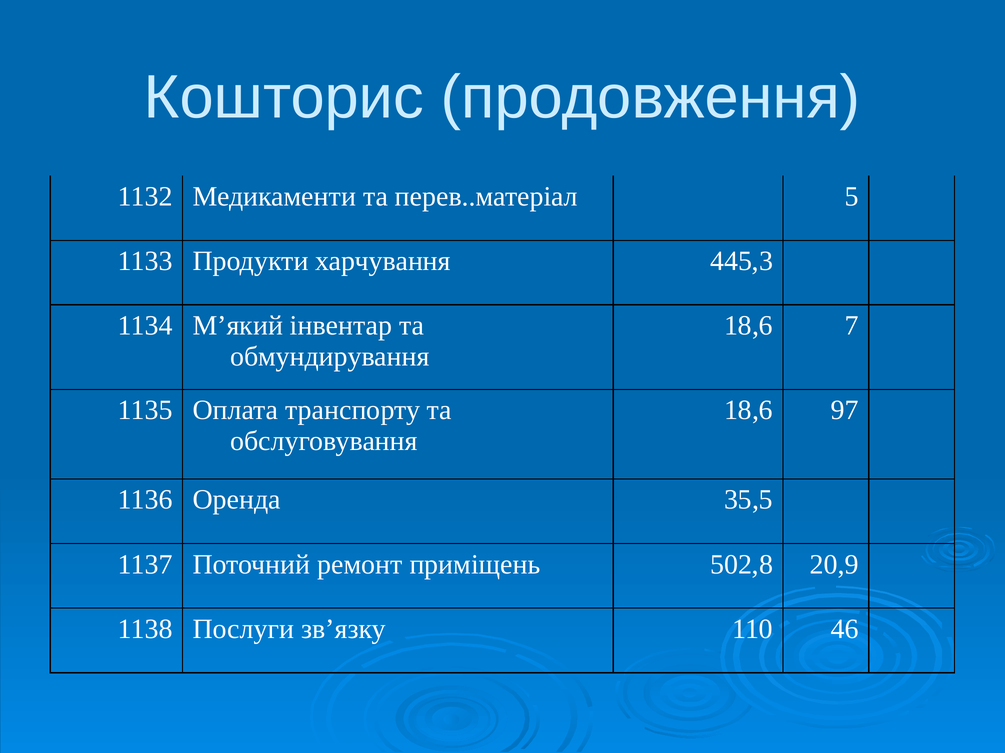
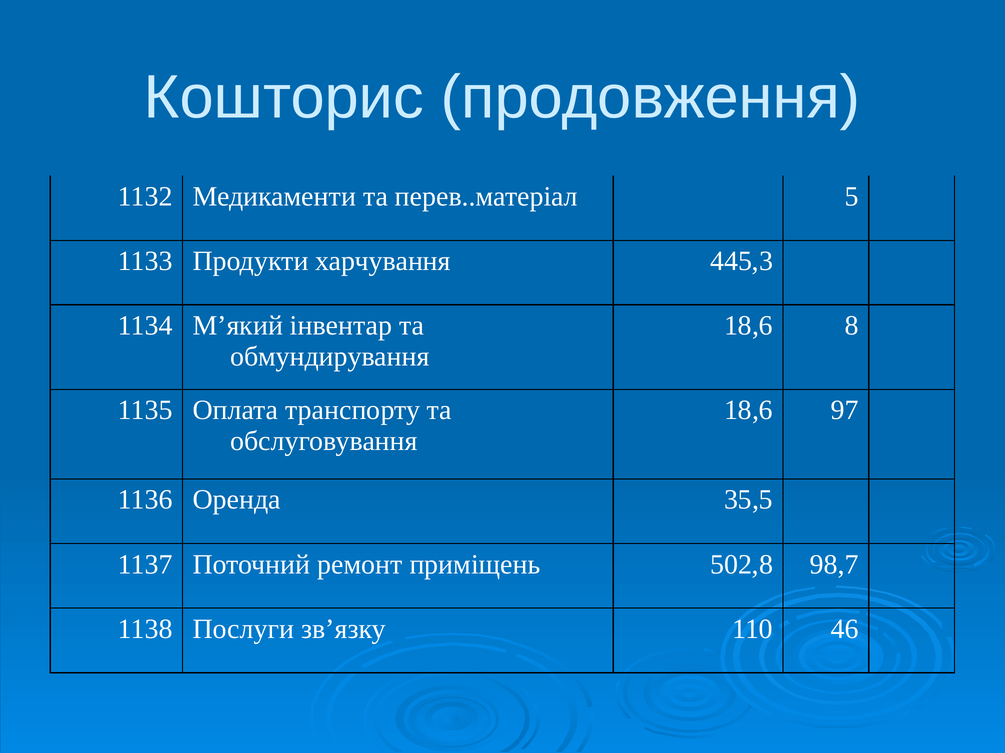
7: 7 -> 8 (852, 326)
20,9: 20,9 -> 98,7 (834, 565)
